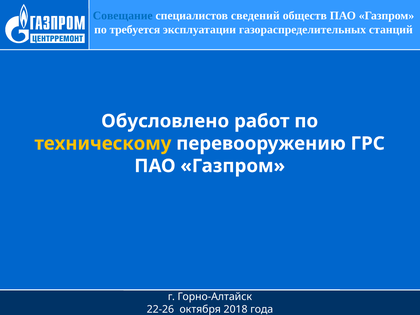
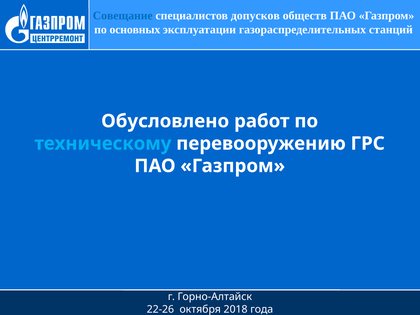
сведений: сведений -> допусков (255, 16)
требуется: требуется -> основных (135, 30)
техническому colour: yellow -> light blue (103, 144)
